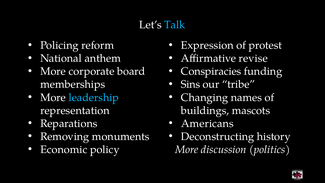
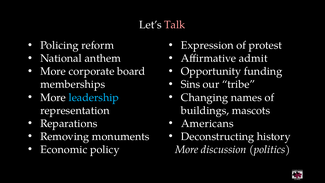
Talk colour: light blue -> pink (175, 25)
revise: revise -> admit (253, 58)
Conspiracies: Conspiracies -> Opportunity (211, 71)
